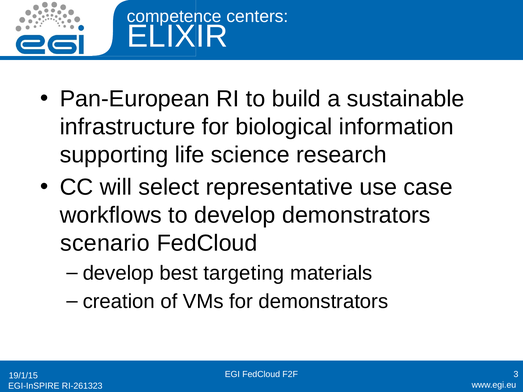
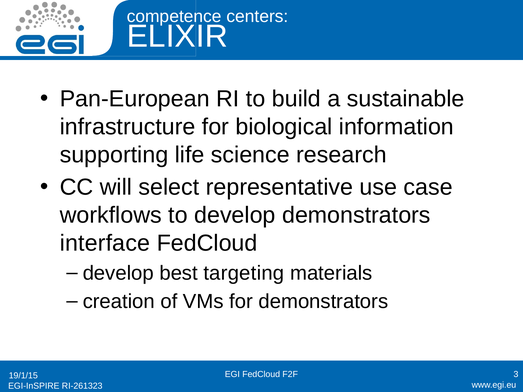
scenario: scenario -> interface (105, 243)
